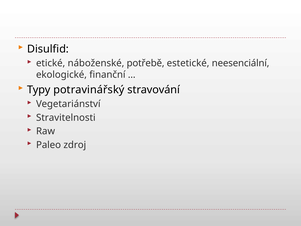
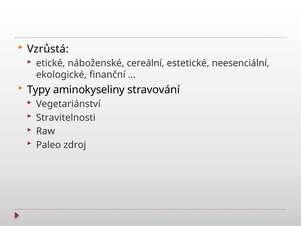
Disulfid: Disulfid -> Vzrůstá (48, 49)
potřebě: potřebě -> cereální (146, 63)
potravinářský: potravinářský -> aminokyseliny (89, 90)
